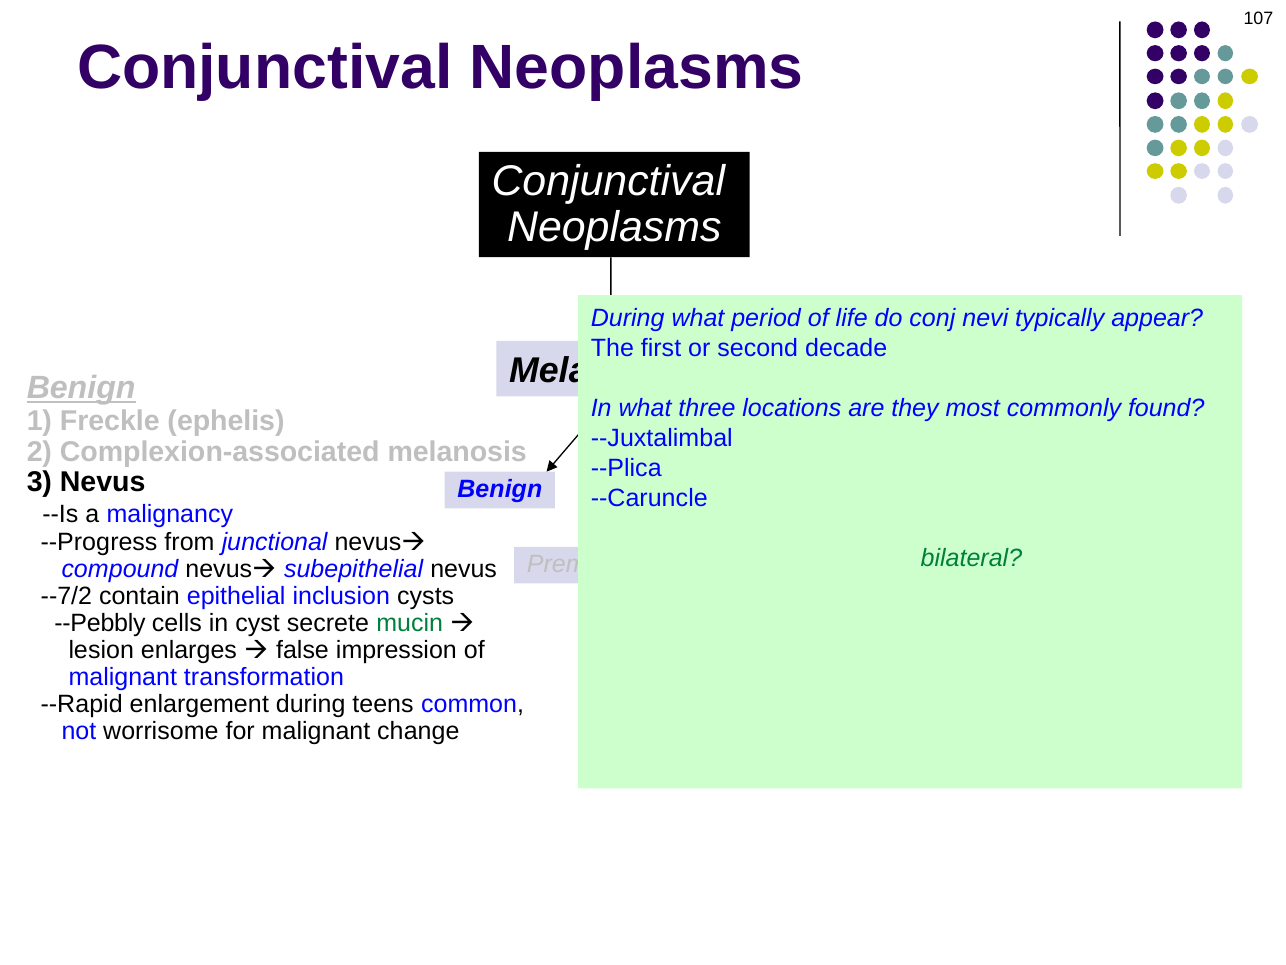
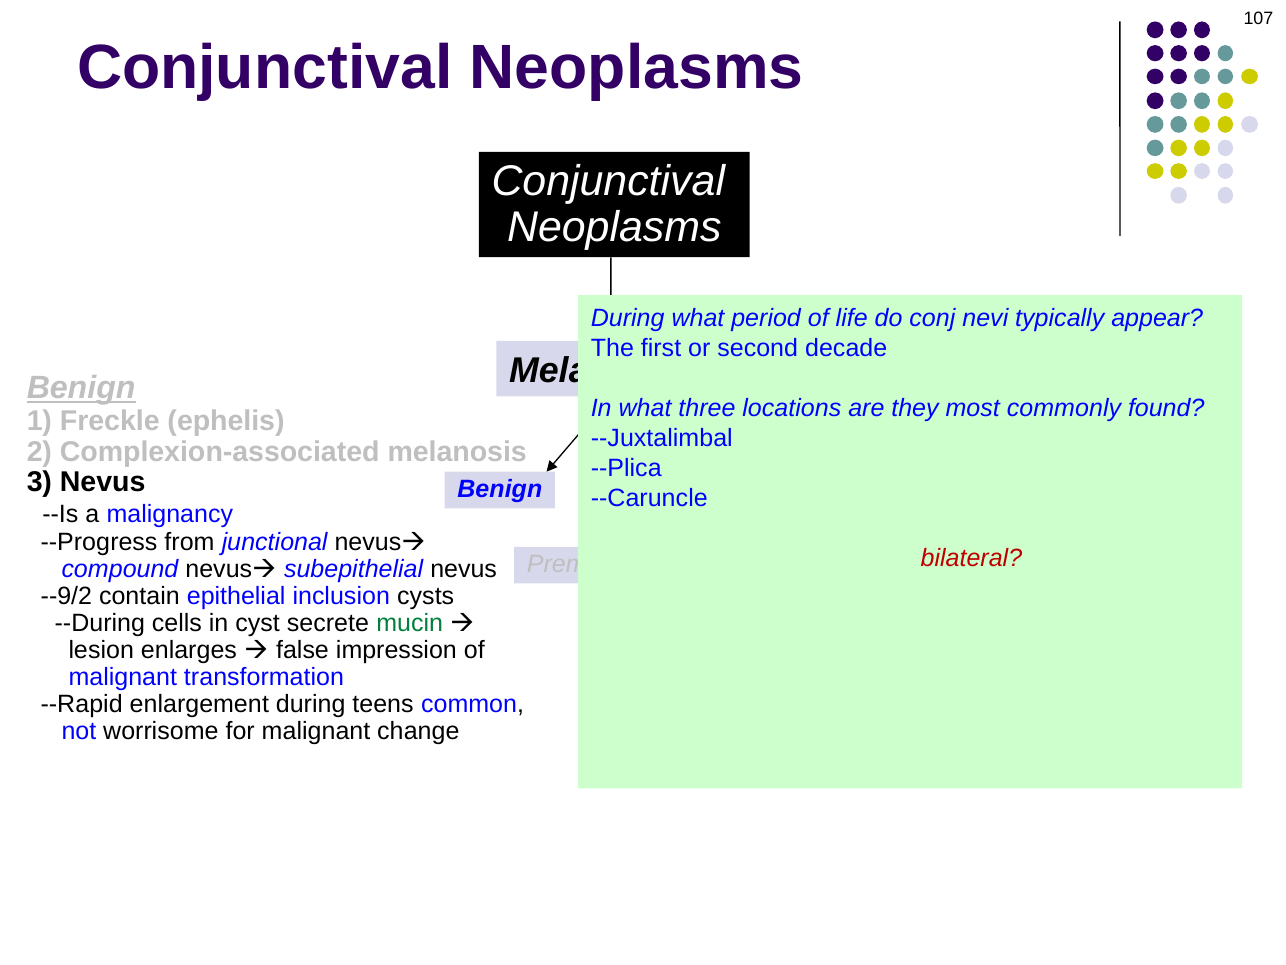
bilateral colour: green -> red (971, 558)
--7/2: --7/2 -> --9/2 (66, 596)
--Pebbly: --Pebbly -> --During (100, 623)
